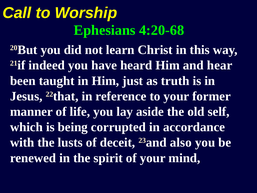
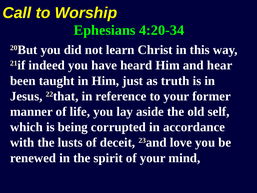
4:20-68: 4:20-68 -> 4:20-34 (162, 30)
also: also -> love (181, 142)
